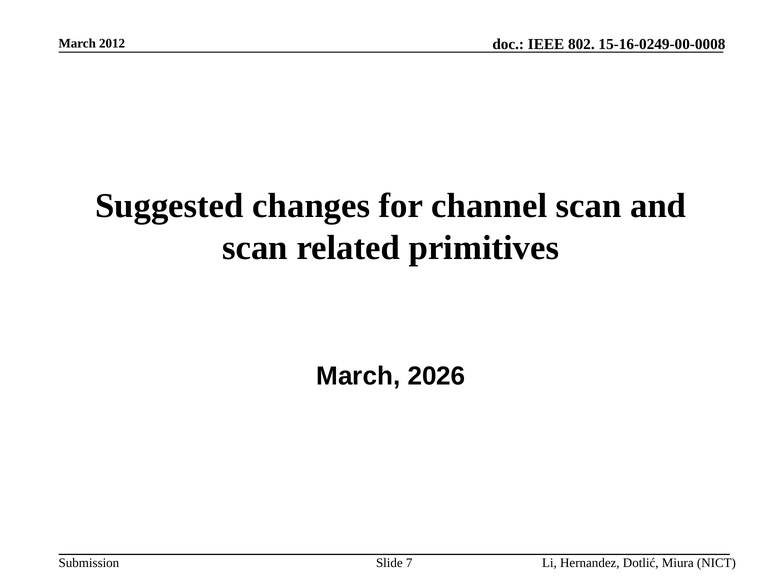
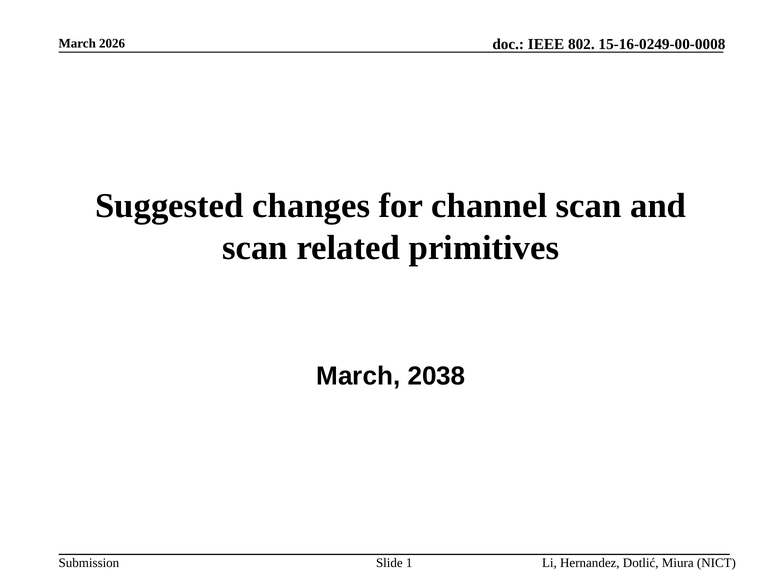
2012: 2012 -> 2026 (112, 43)
2026: 2026 -> 2038 (437, 376)
7: 7 -> 1 (409, 562)
